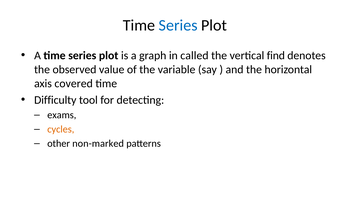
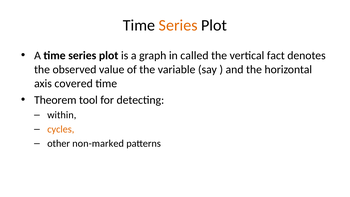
Series colour: blue -> orange (178, 25)
find: find -> fact (276, 56)
Difficulty: Difficulty -> Theorem (55, 100)
exams: exams -> within (62, 115)
